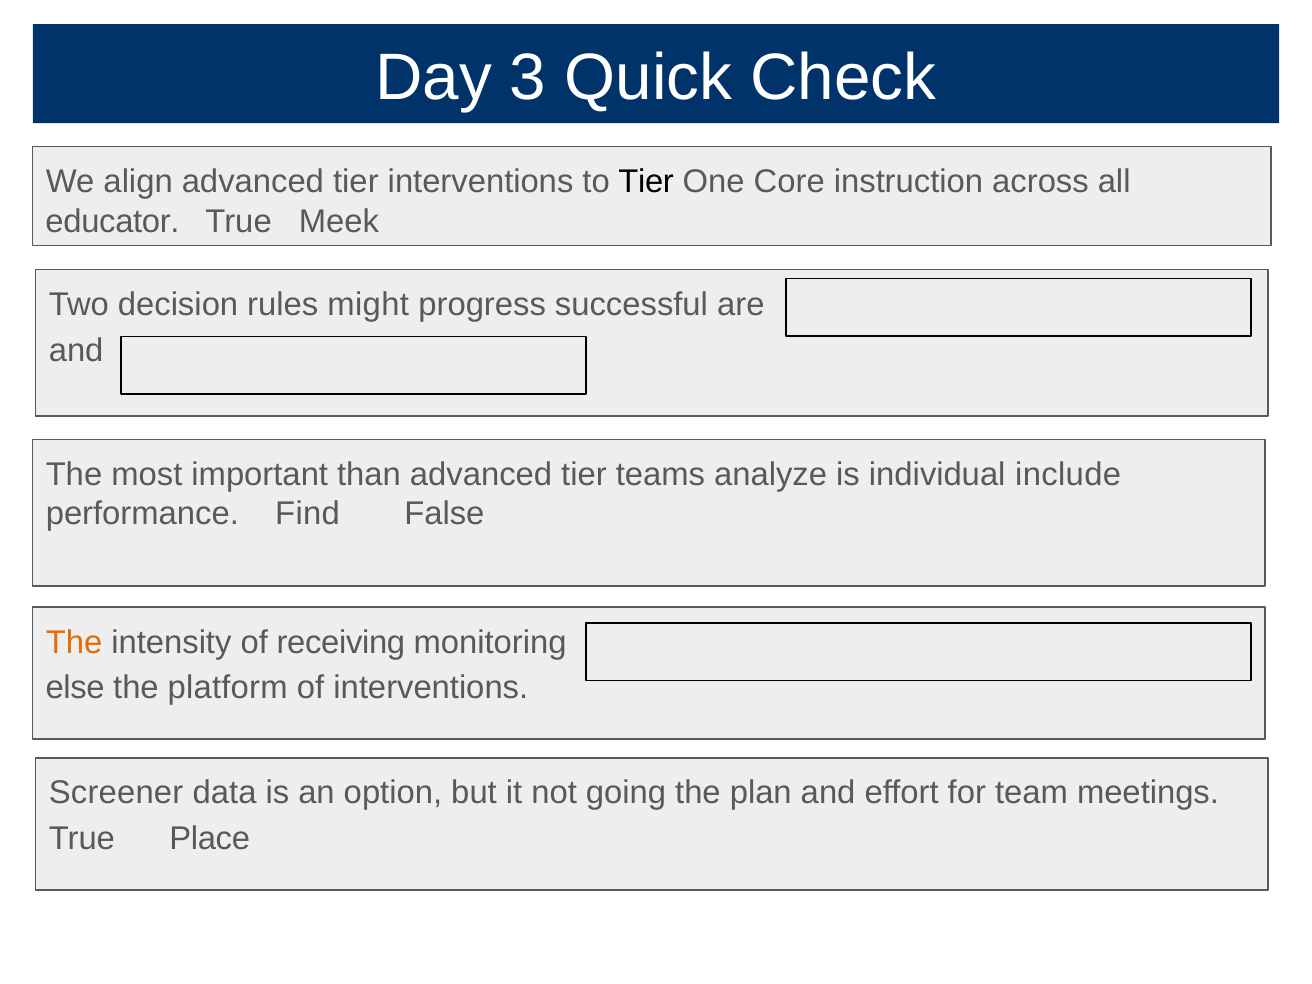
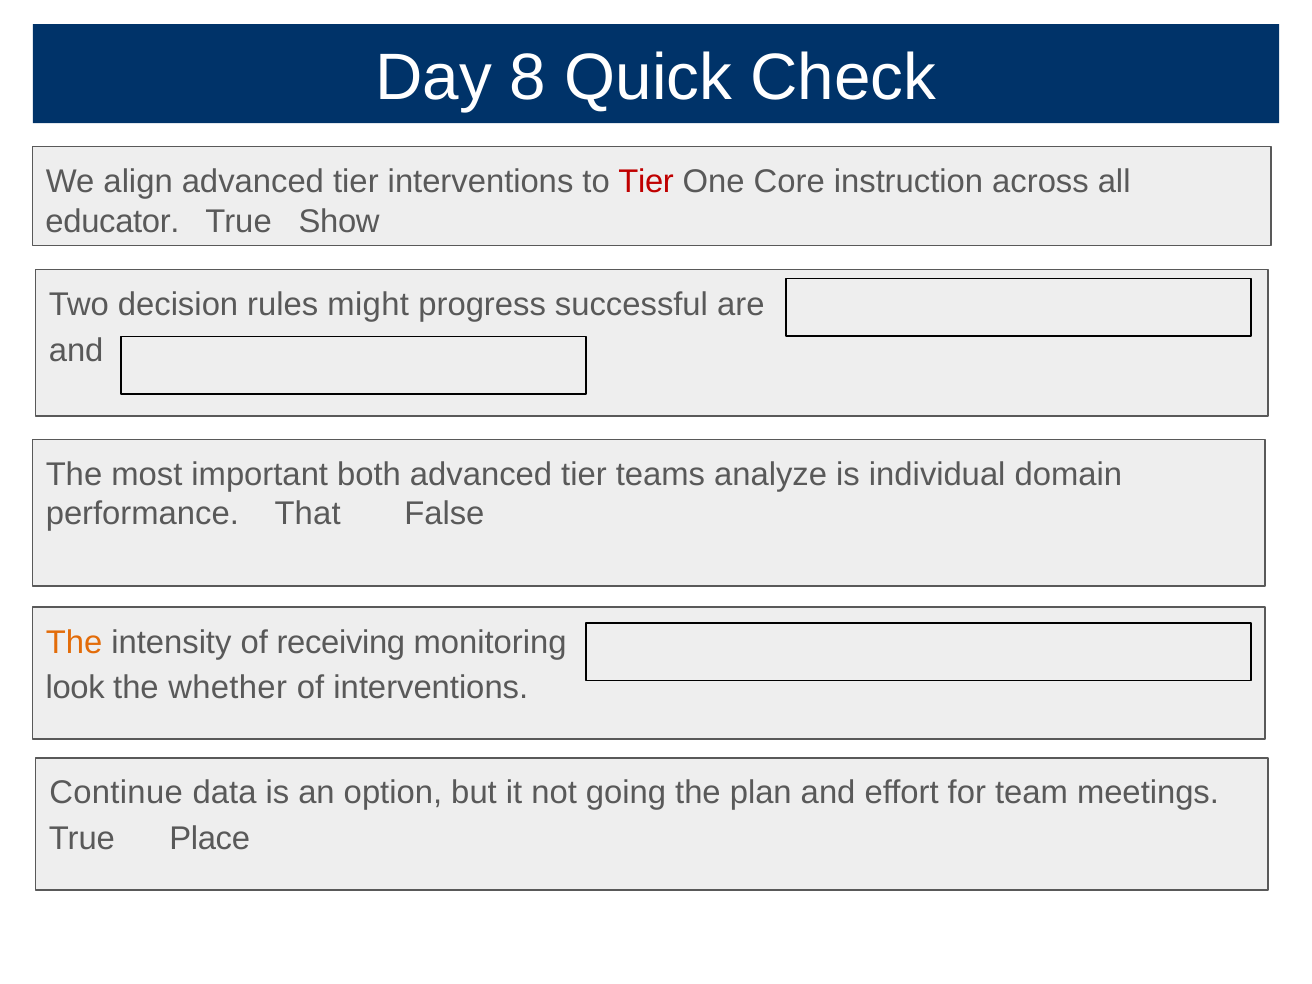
3: 3 -> 8 (528, 78)
Tier colour: black -> red (646, 182)
Meek: Meek -> Show (339, 221)
than: than -> both (369, 475)
include: include -> domain (1068, 475)
Find: Find -> That (308, 514)
else: else -> look (75, 688)
platform: platform -> whether (228, 688)
Screener: Screener -> Continue (116, 793)
